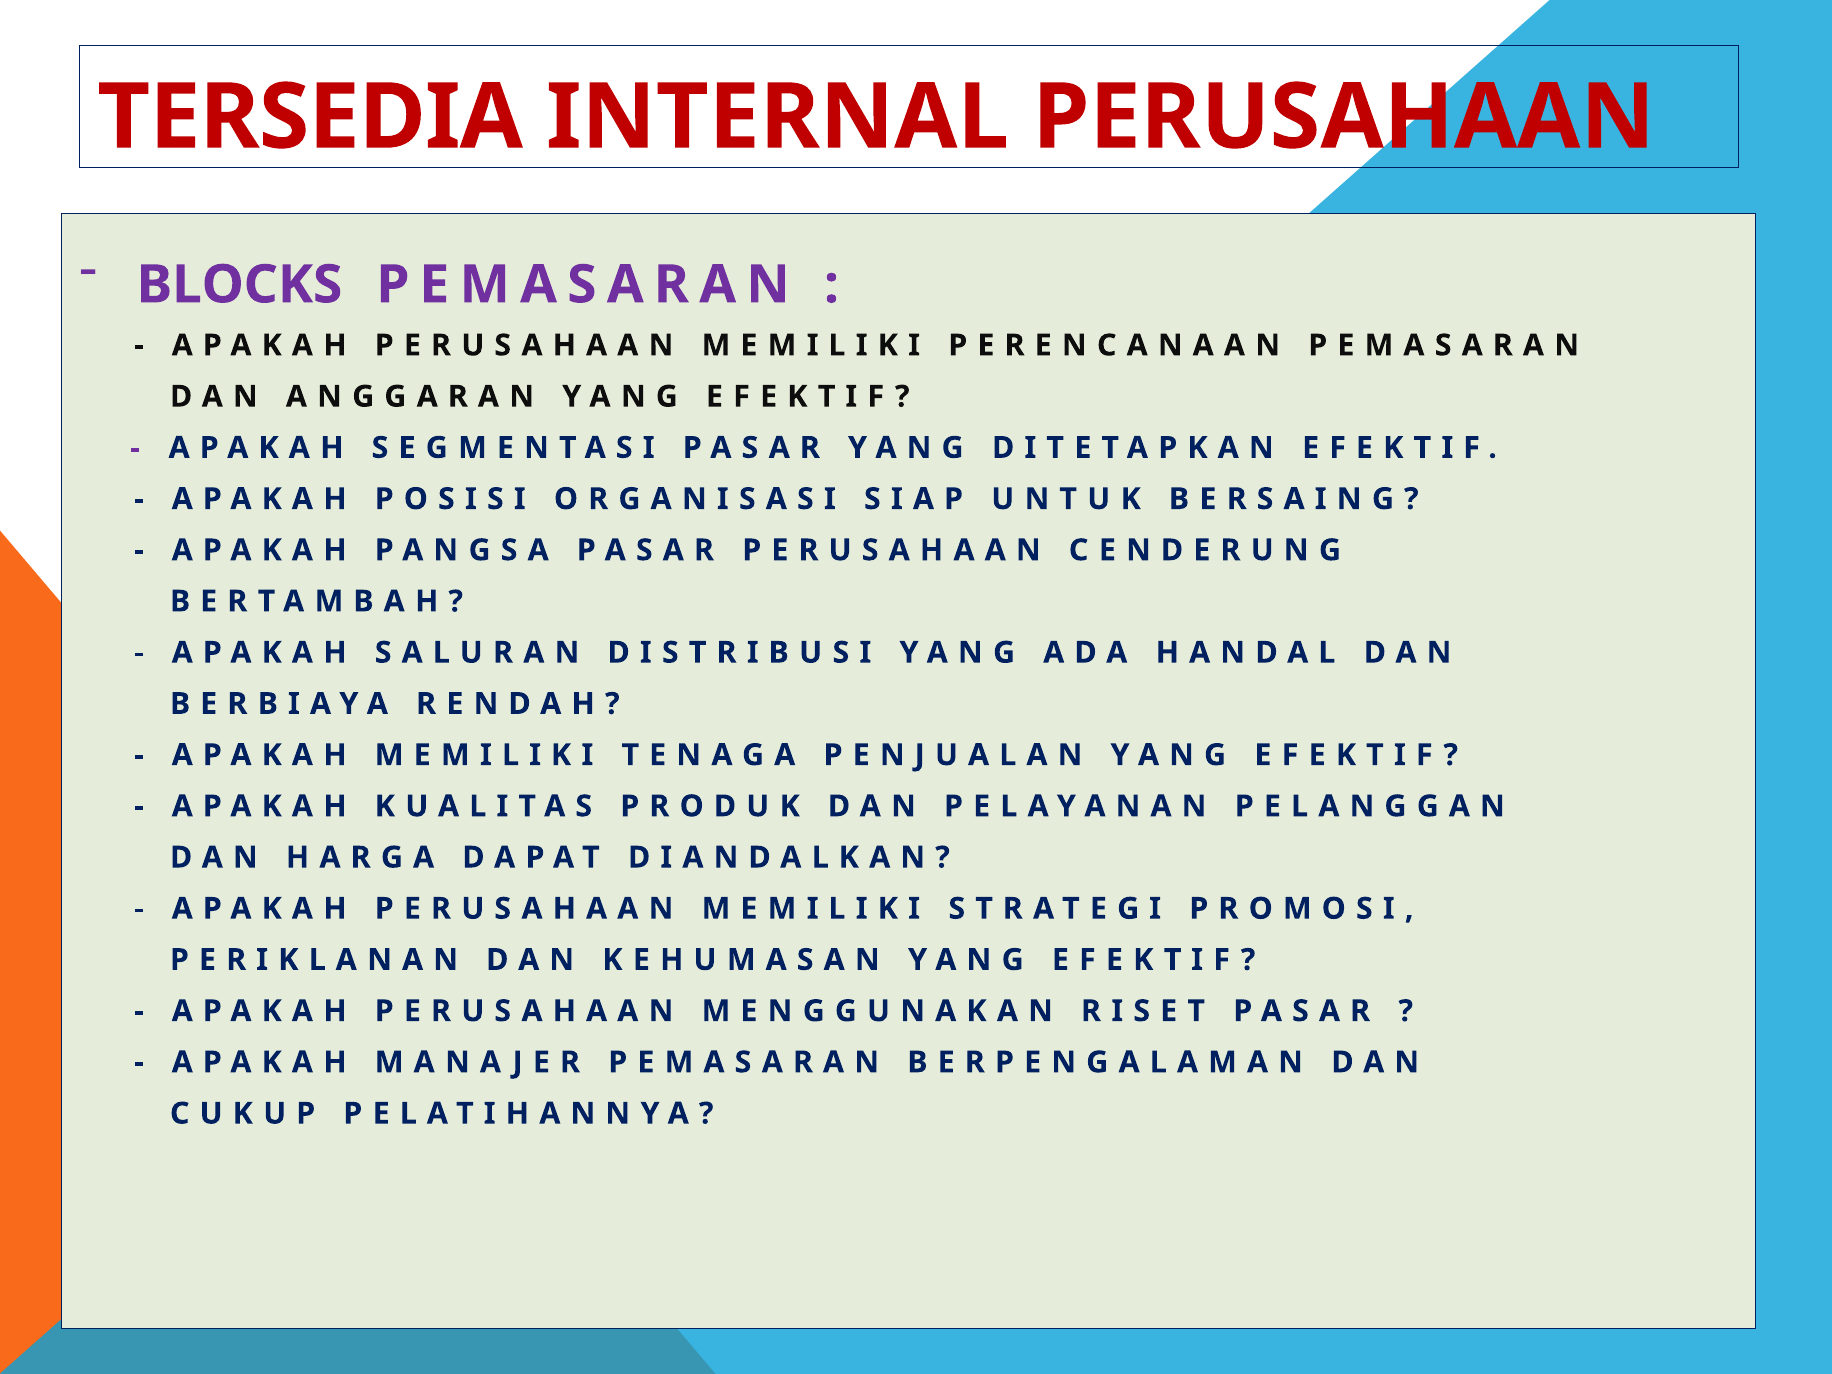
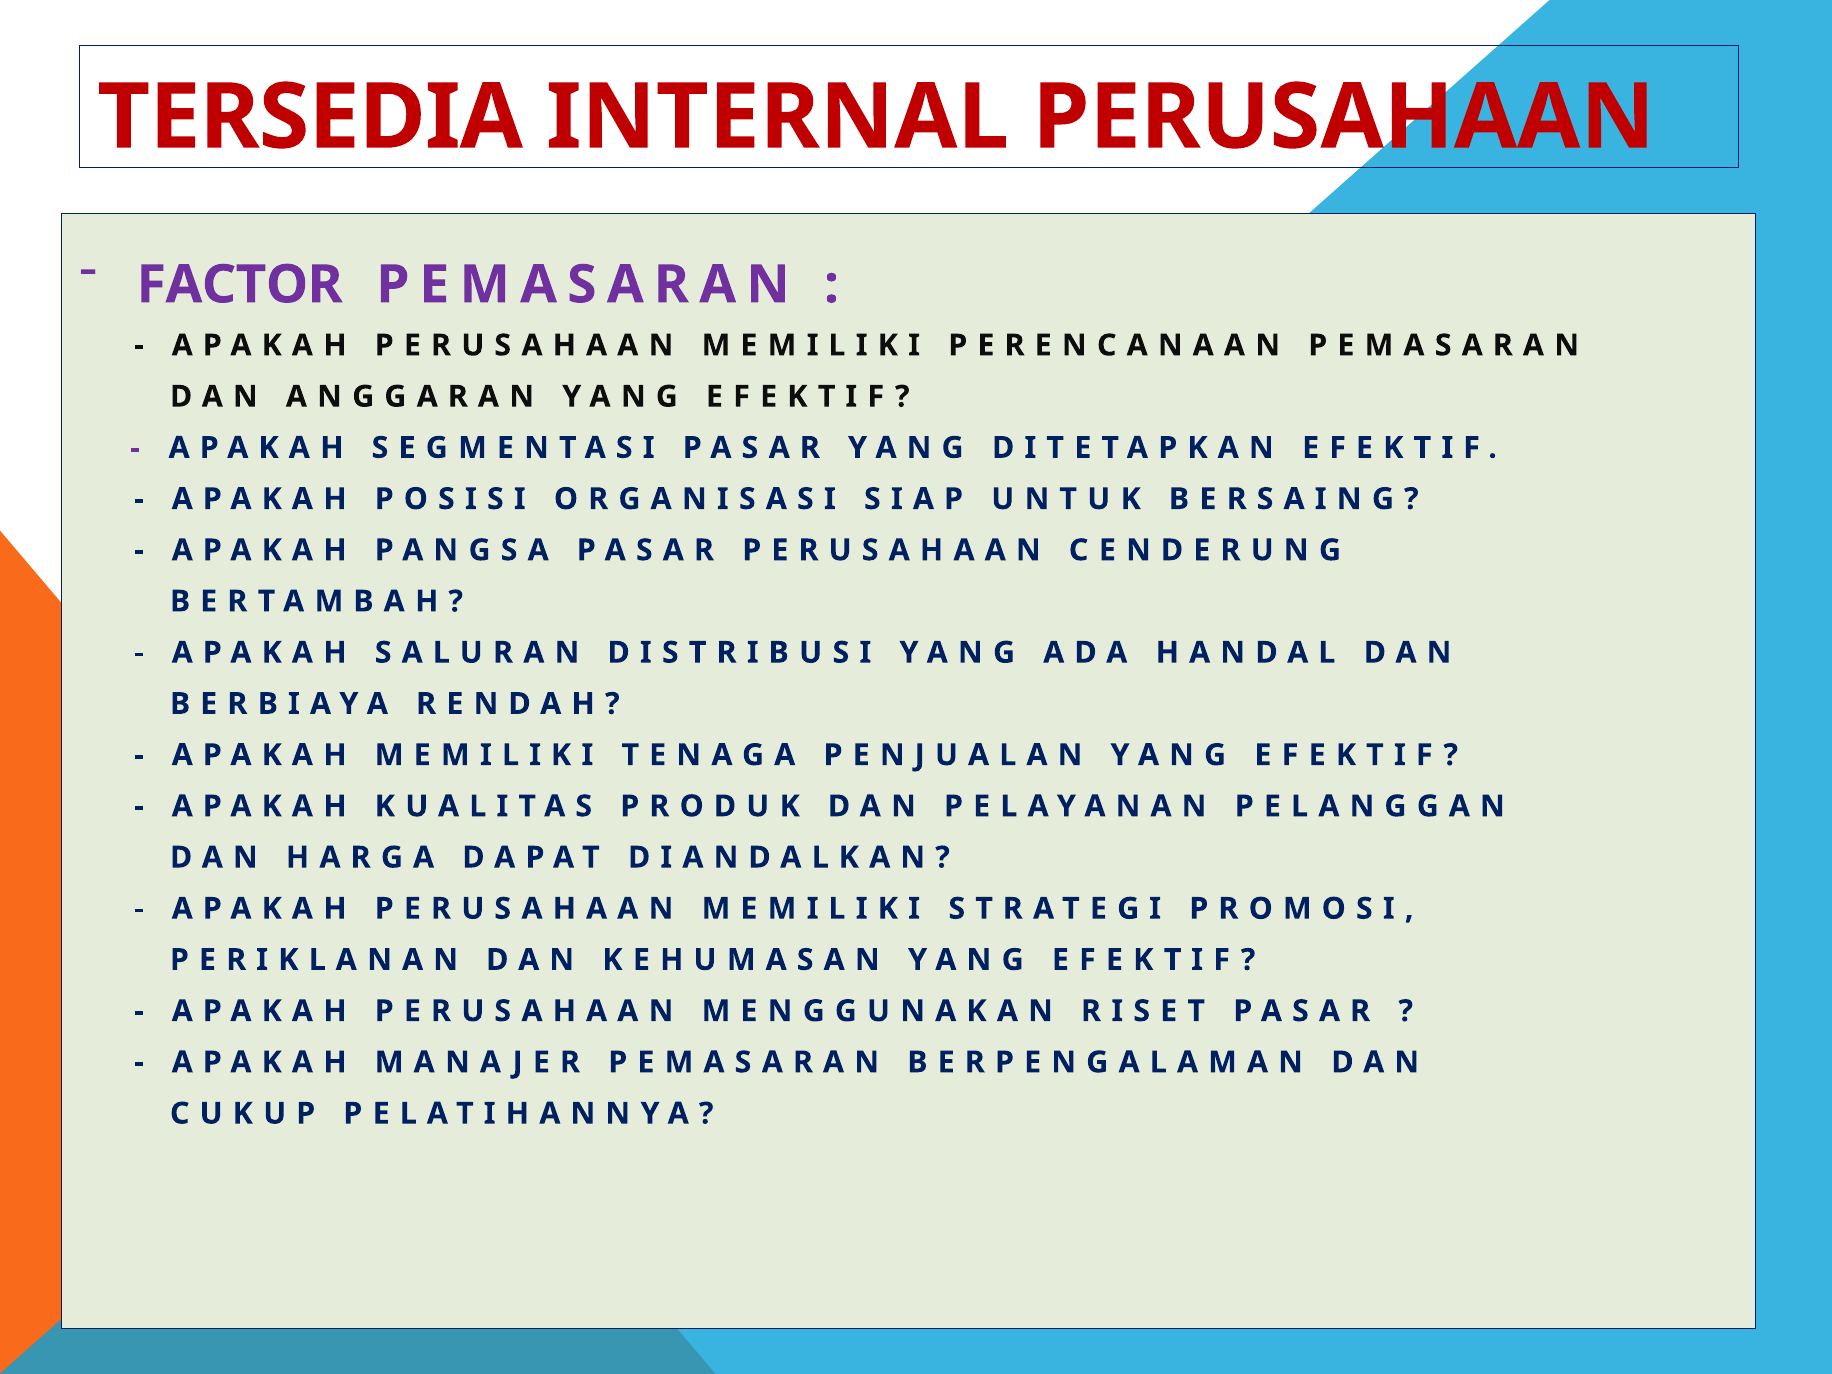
BLOCKS: BLOCKS -> FACTOR (240, 285)
